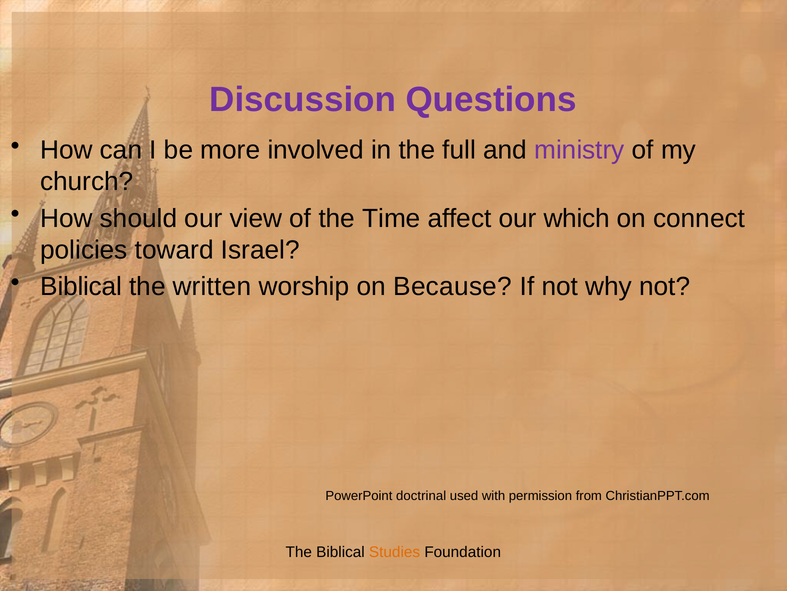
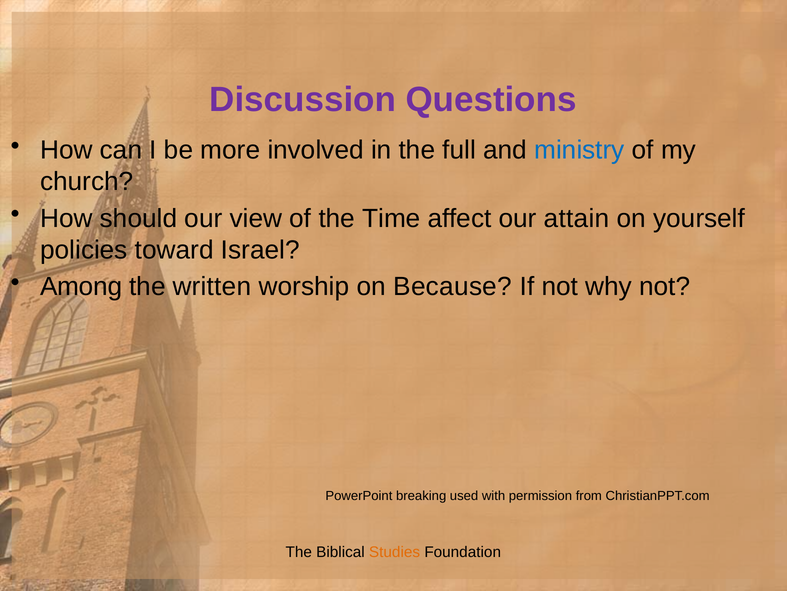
ministry colour: purple -> blue (579, 150)
which: which -> attain (577, 218)
connect: connect -> yourself (699, 218)
Biblical: Biblical -> Among (81, 286)
doctrinal: doctrinal -> breaking (421, 495)
